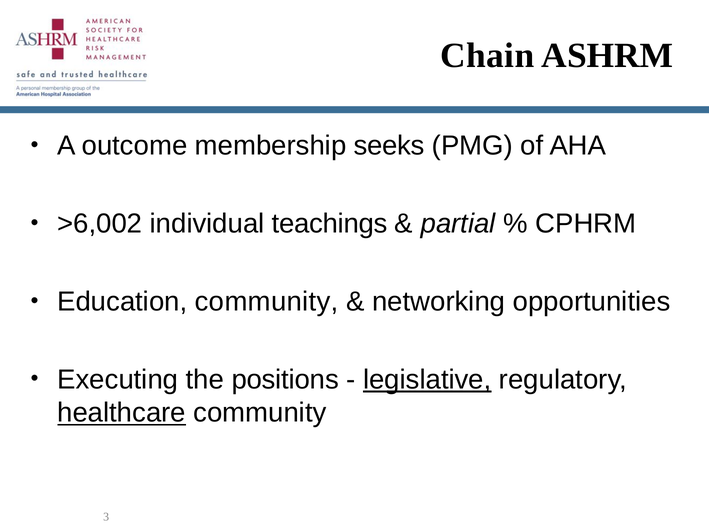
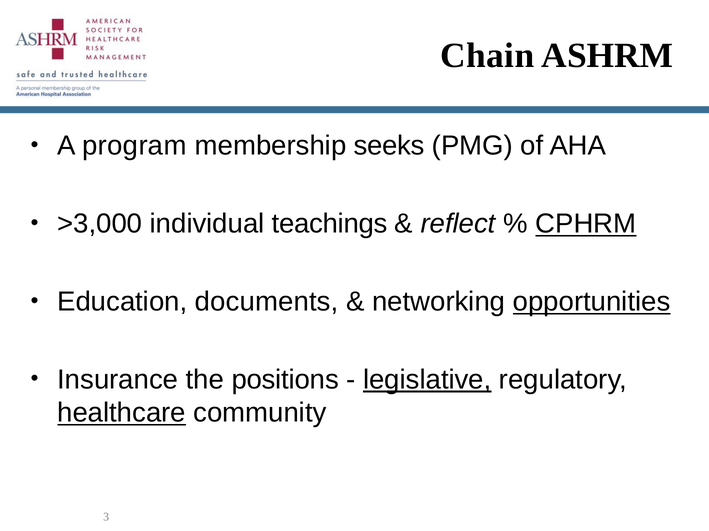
outcome: outcome -> program (134, 146)
>6,002: >6,002 -> >3,000 (100, 224)
partial: partial -> reflect (458, 224)
CPHRM underline: none -> present (586, 224)
Education community: community -> documents (267, 302)
opportunities underline: none -> present (592, 302)
Executing: Executing -> Insurance (118, 380)
